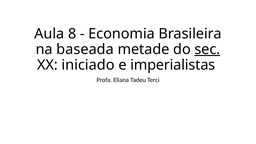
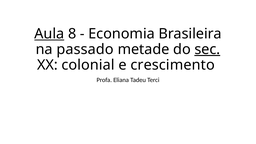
Aula underline: none -> present (49, 34)
baseada: baseada -> passado (85, 49)
iniciado: iniciado -> colonial (88, 65)
imperialistas: imperialistas -> crescimento (173, 65)
